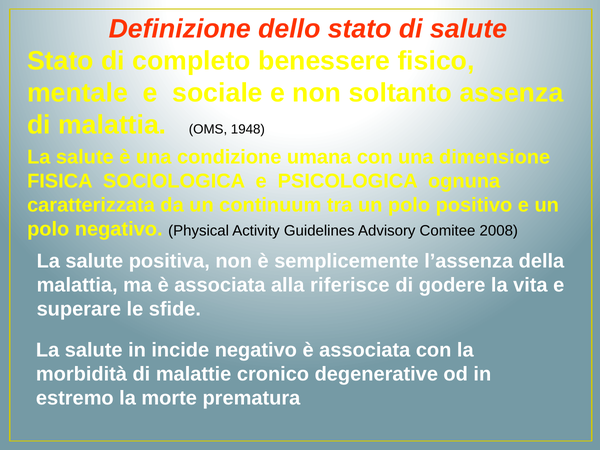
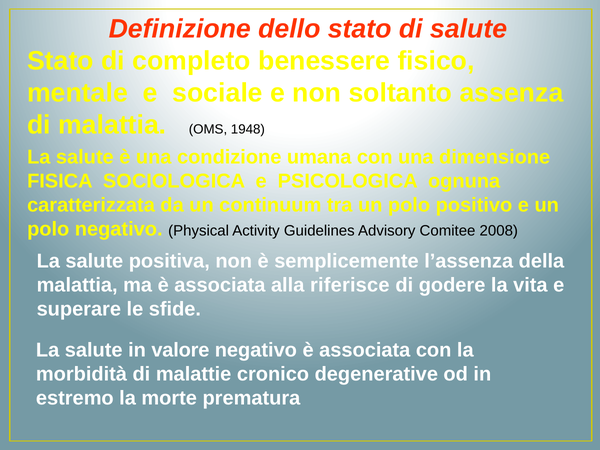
incide: incide -> valore (180, 350)
